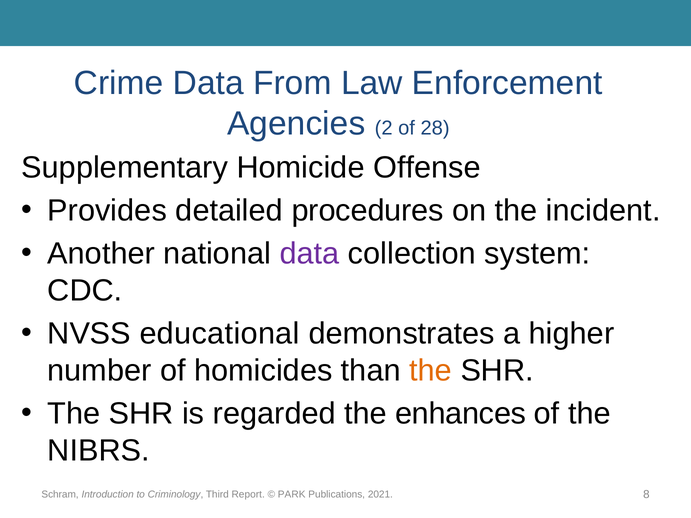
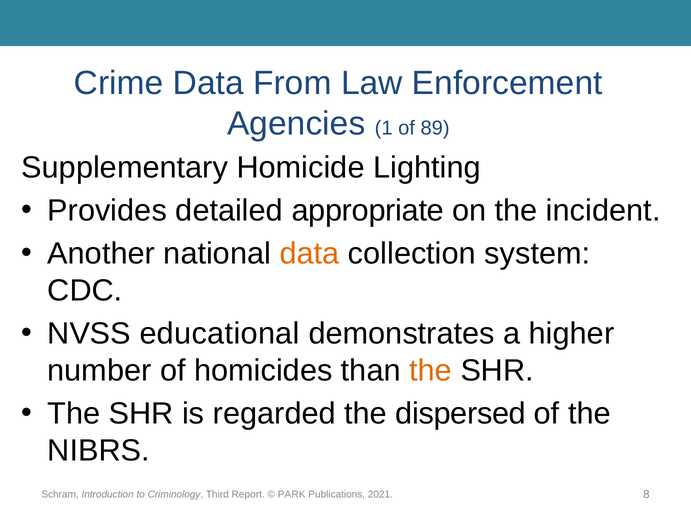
2: 2 -> 1 (384, 128)
28: 28 -> 89 (435, 128)
Offense: Offense -> Lighting (427, 168)
procedures: procedures -> appropriate (368, 211)
data colour: purple -> orange (309, 254)
enhances: enhances -> dispersed (461, 414)
